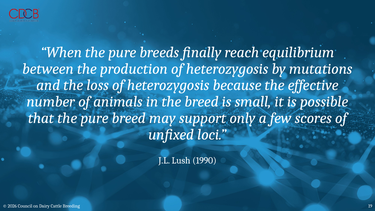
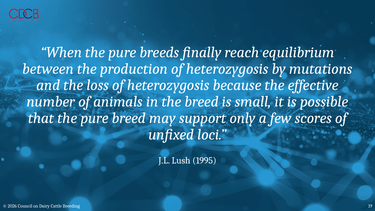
1990: 1990 -> 1995 (204, 160)
